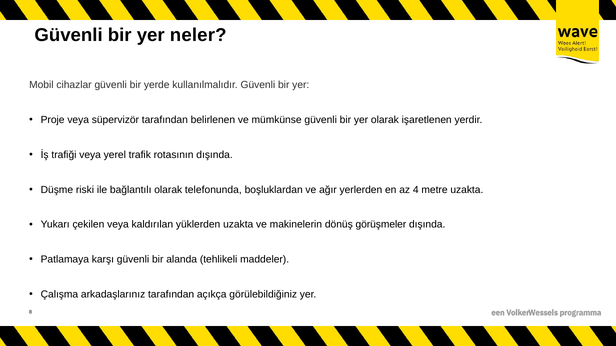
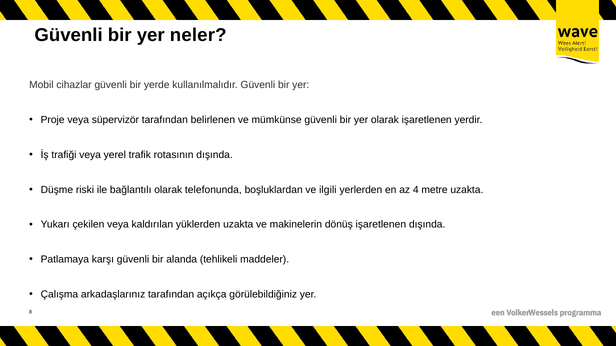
ağır: ağır -> ilgili (328, 190)
dönüş görüşmeler: görüşmeler -> işaretlenen (381, 225)
